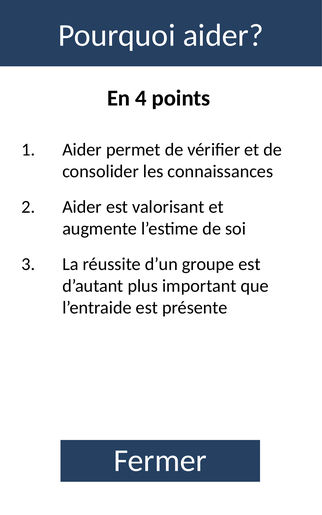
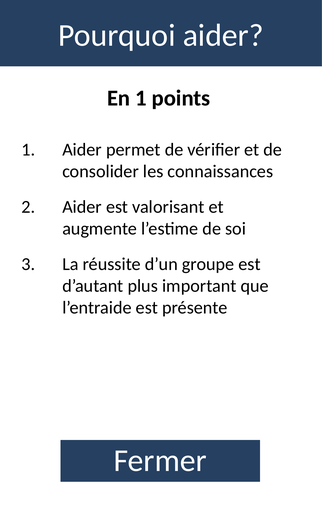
En 4: 4 -> 1 (141, 98)
